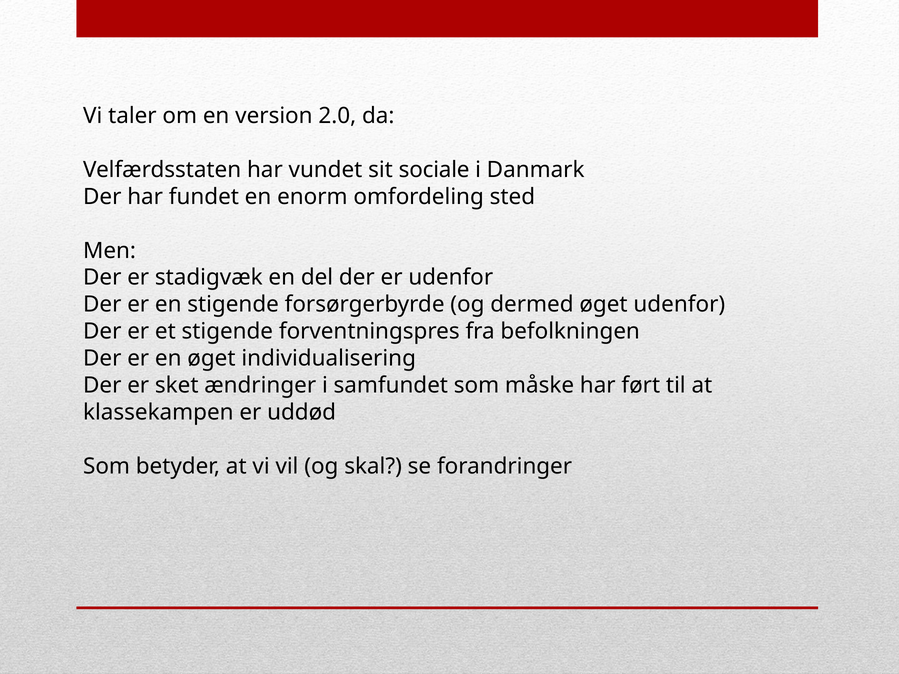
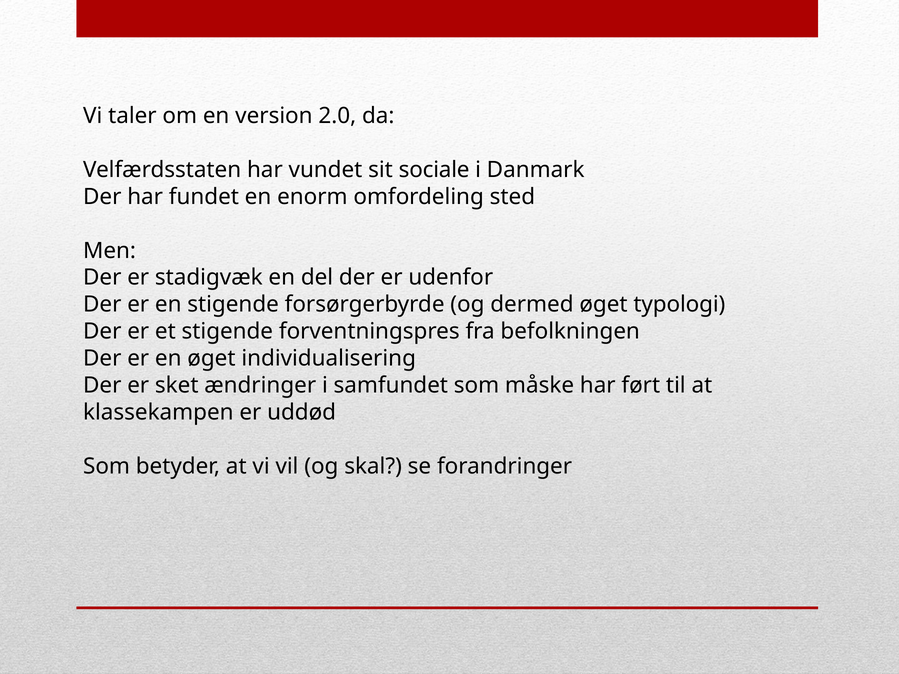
øget udenfor: udenfor -> typologi (679, 305)
